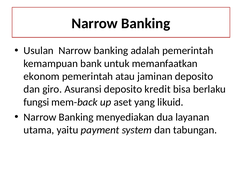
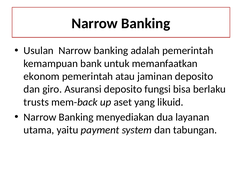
kredit: kredit -> fungsi (158, 89)
fungsi: fungsi -> trusts (36, 102)
